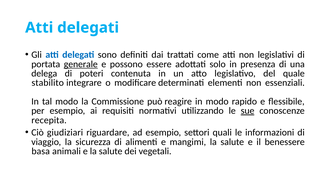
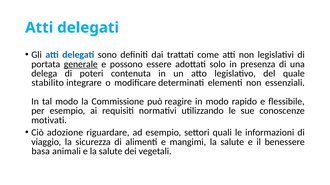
sue underline: present -> none (248, 111)
recepita: recepita -> motivati (49, 121)
giudiziari: giudiziari -> adozione (65, 133)
